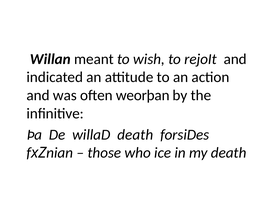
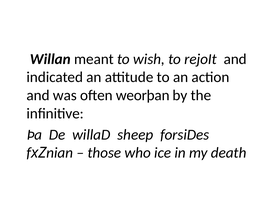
willaD death: death -> sheep (135, 135)
